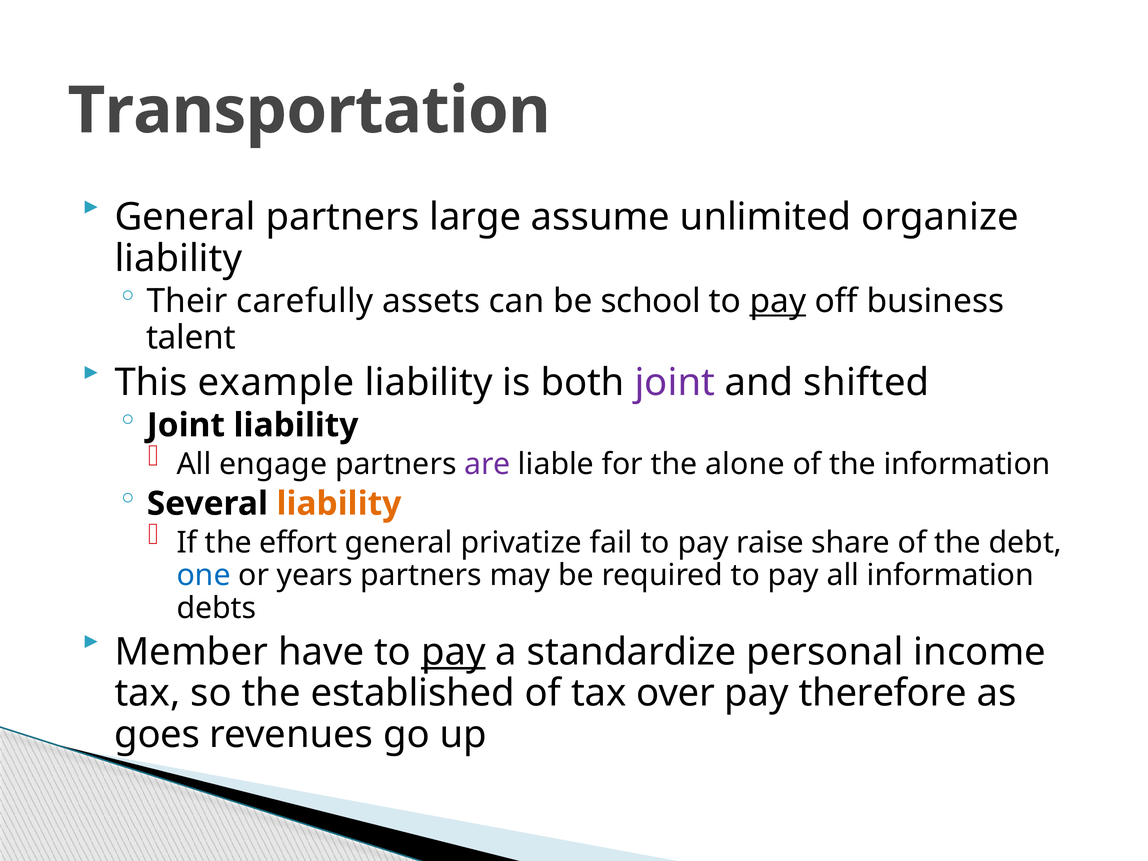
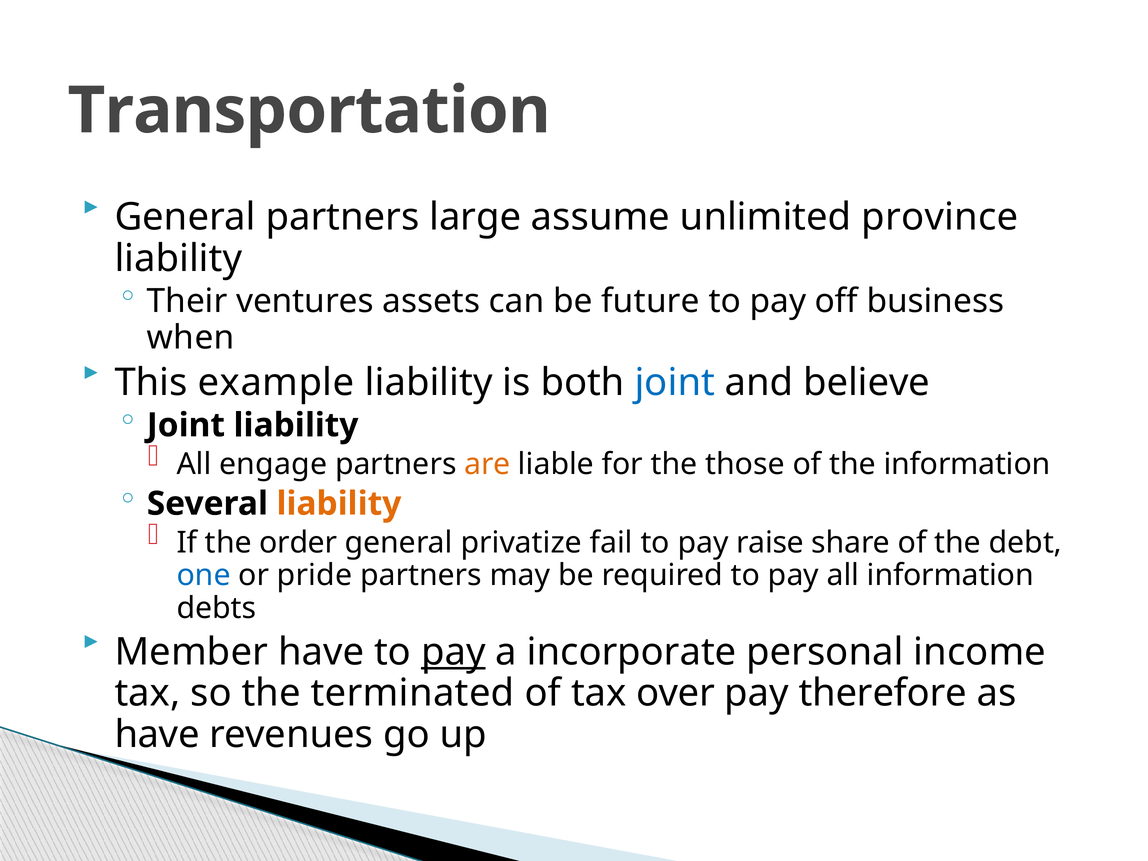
organize: organize -> province (940, 217)
carefully: carefully -> ventures (305, 301)
school: school -> future (651, 301)
pay underline: present -> none (778, 301)
talent: talent -> when (191, 337)
joint colour: purple -> blue (675, 383)
shifted: shifted -> believe (867, 383)
are colour: purple -> orange (487, 464)
alone: alone -> those (745, 464)
effort: effort -> order (298, 543)
years: years -> pride (315, 575)
standardize: standardize -> incorporate (632, 652)
established: established -> terminated (413, 693)
goes: goes -> have (157, 735)
